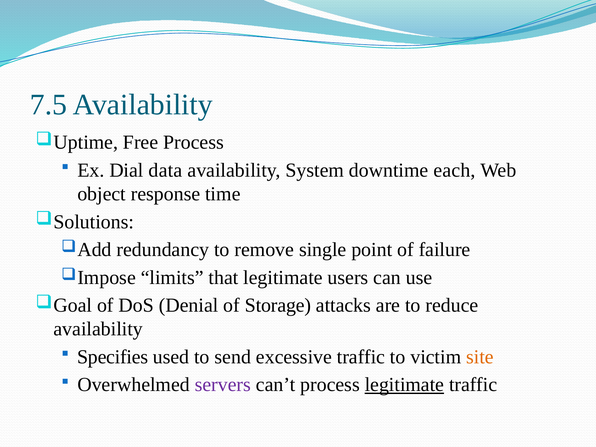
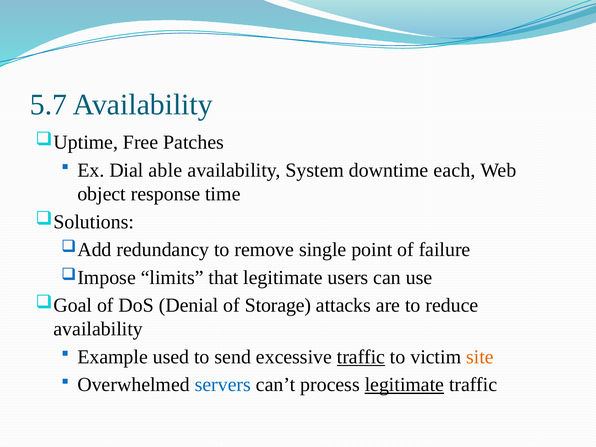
7.5: 7.5 -> 5.7 (48, 105)
Free Process: Process -> Patches (194, 142)
data: data -> able (165, 170)
Specifies: Specifies -> Example (113, 357)
traffic underline: none -> present (361, 357)
servers colour: purple -> blue (223, 385)
